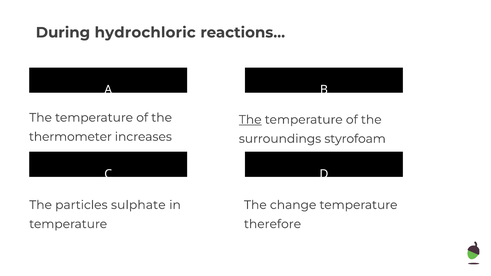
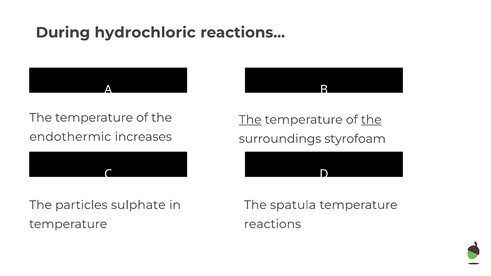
the underline: none -> present (371, 120)
thermometer: thermometer -> endothermic (70, 137)
change: change -> spatula (293, 205)
therefore: therefore -> reactions (273, 224)
